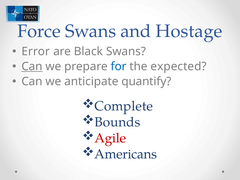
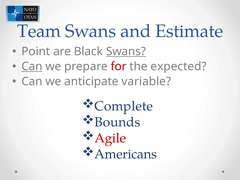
Force: Force -> Team (39, 31)
Hostage: Hostage -> Estimate (189, 31)
Error: Error -> Point (36, 51)
Swans underline: none -> present (126, 51)
for colour: blue -> red (119, 66)
quantify: quantify -> variable (146, 81)
